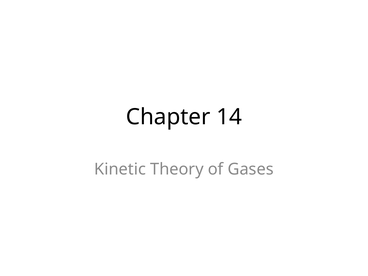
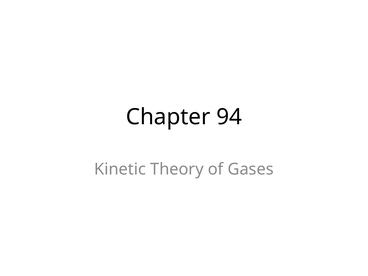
14: 14 -> 94 (229, 117)
